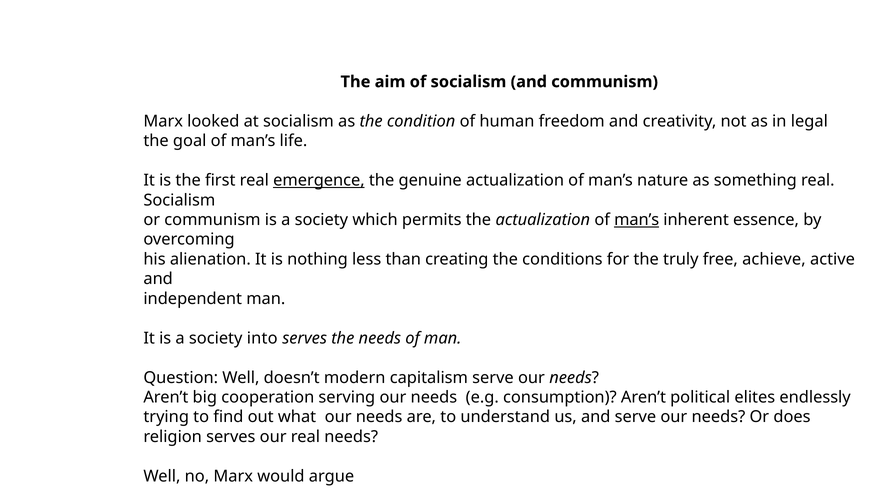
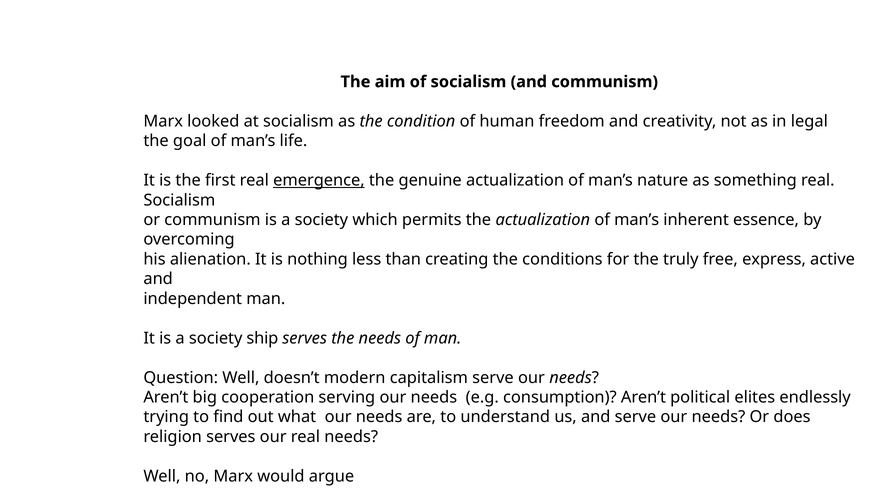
man’s underline: present -> none (637, 220)
achieve: achieve -> express (774, 259)
into: into -> ship (262, 338)
